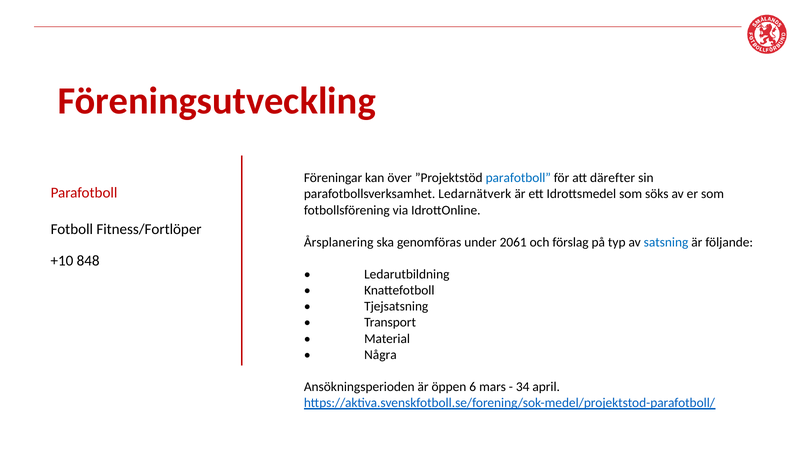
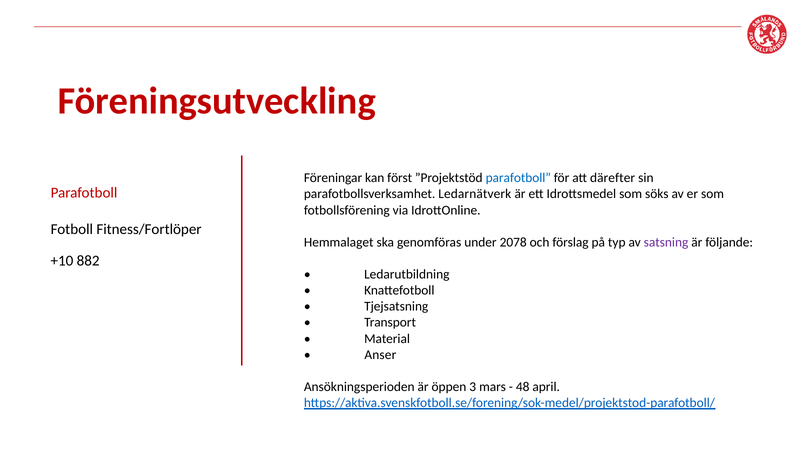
över: över -> först (400, 178)
Årsplanering: Årsplanering -> Hemmalaget (339, 242)
2061: 2061 -> 2078 (513, 242)
satsning colour: blue -> purple (666, 242)
848: 848 -> 882 (88, 261)
Några: Några -> Anser (380, 355)
6: 6 -> 3 (473, 387)
34: 34 -> 48 (523, 387)
